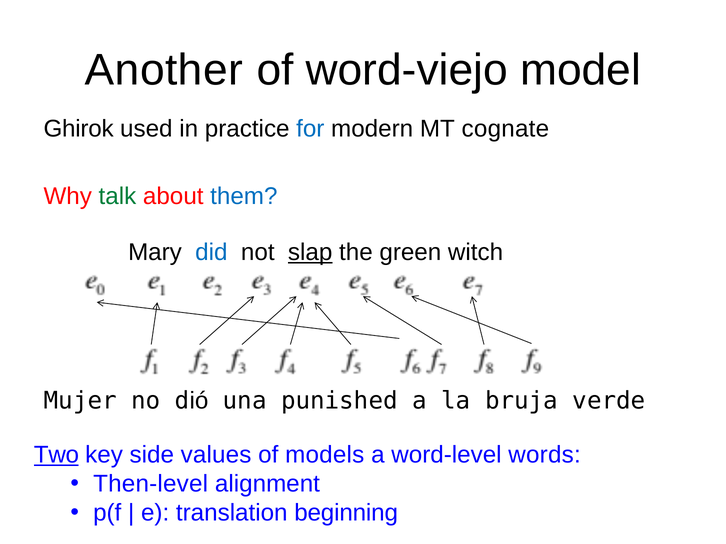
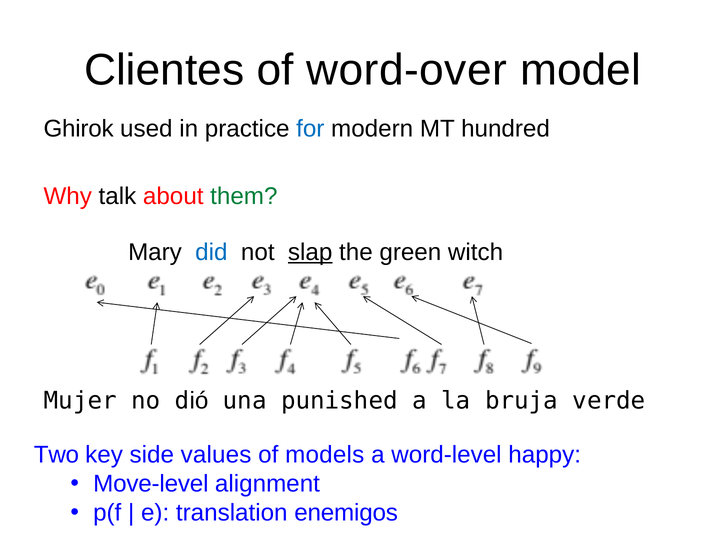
Another: Another -> Clientes (164, 70)
word-viejo: word-viejo -> word-over (407, 70)
cognate: cognate -> hundred (505, 129)
talk colour: green -> black (117, 196)
them colour: blue -> green (244, 196)
Two underline: present -> none (56, 455)
words: words -> happy (545, 455)
Then-level: Then-level -> Move-level (151, 484)
beginning: beginning -> enemigos (346, 513)
